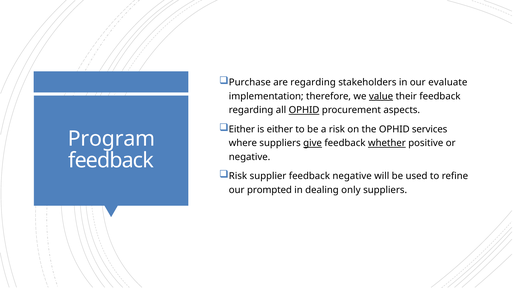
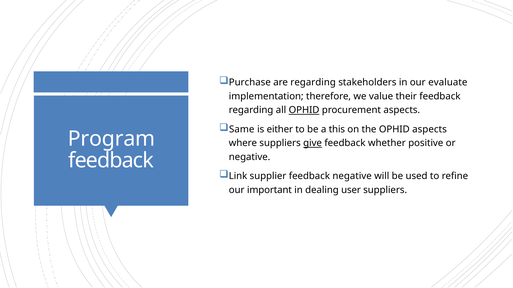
value underline: present -> none (381, 96)
Either: Either -> Same (242, 130)
a risk: risk -> this (337, 130)
OPHID services: services -> aspects (430, 130)
whether underline: present -> none (387, 143)
Risk: Risk -> Link (238, 176)
prompted: prompted -> important (269, 190)
only: only -> user (351, 190)
